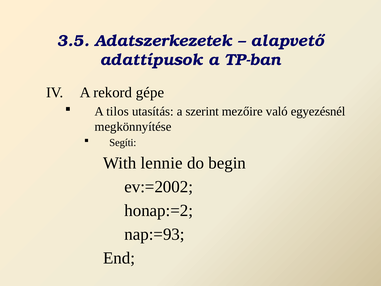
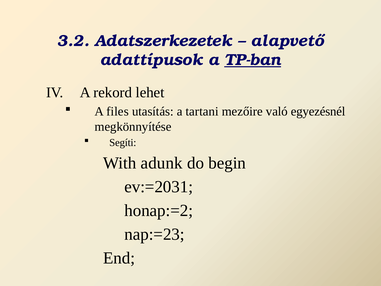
3.5: 3.5 -> 3.2 (73, 41)
TP-ban underline: none -> present (253, 60)
gépe: gépe -> lehet (150, 92)
tilos: tilos -> files (118, 111)
szerint: szerint -> tartani (202, 111)
lennie: lennie -> adunk (162, 163)
ev:=2002: ev:=2002 -> ev:=2031 (159, 187)
nap:=93: nap:=93 -> nap:=23 (154, 234)
